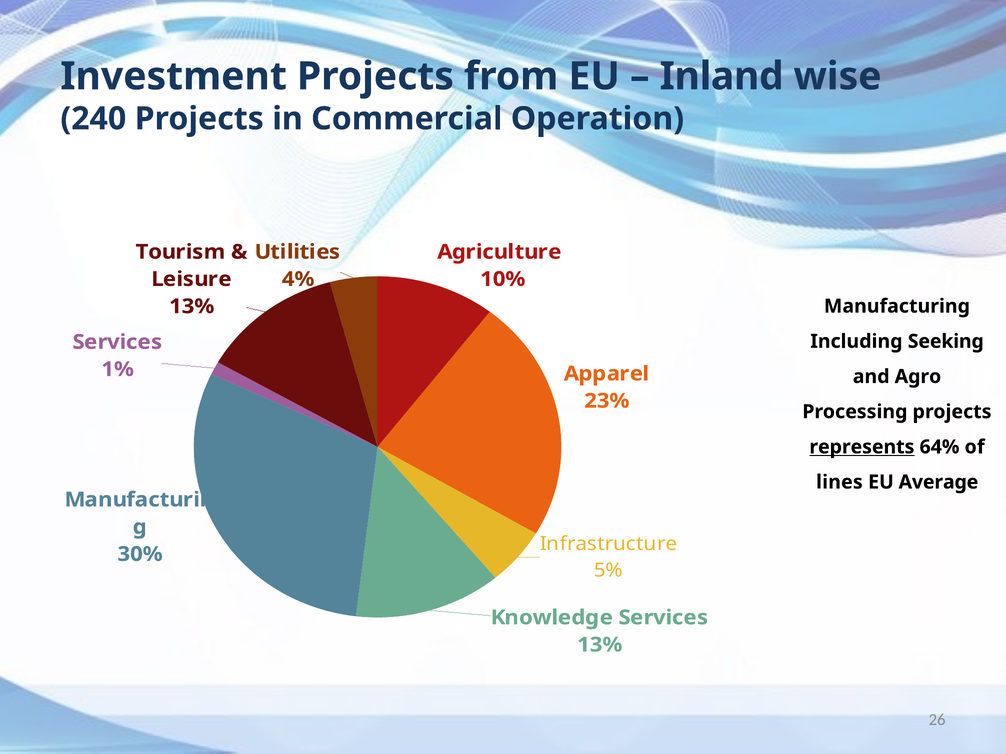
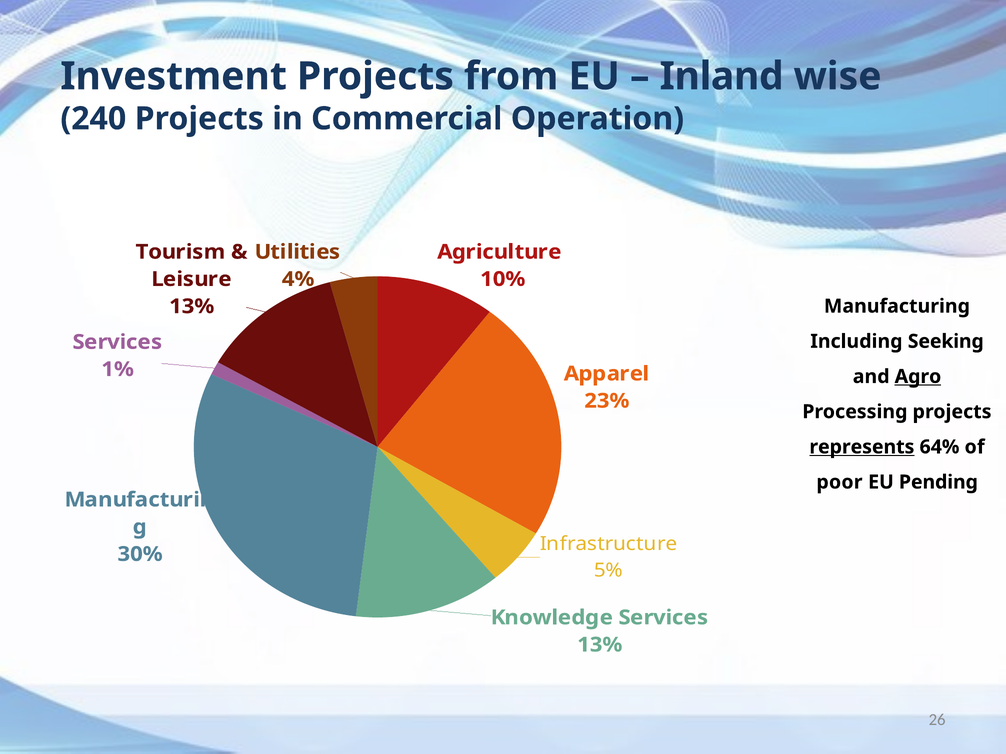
Agro underline: none -> present (918, 377)
lines: lines -> poor (839, 482)
Average: Average -> Pending (938, 482)
